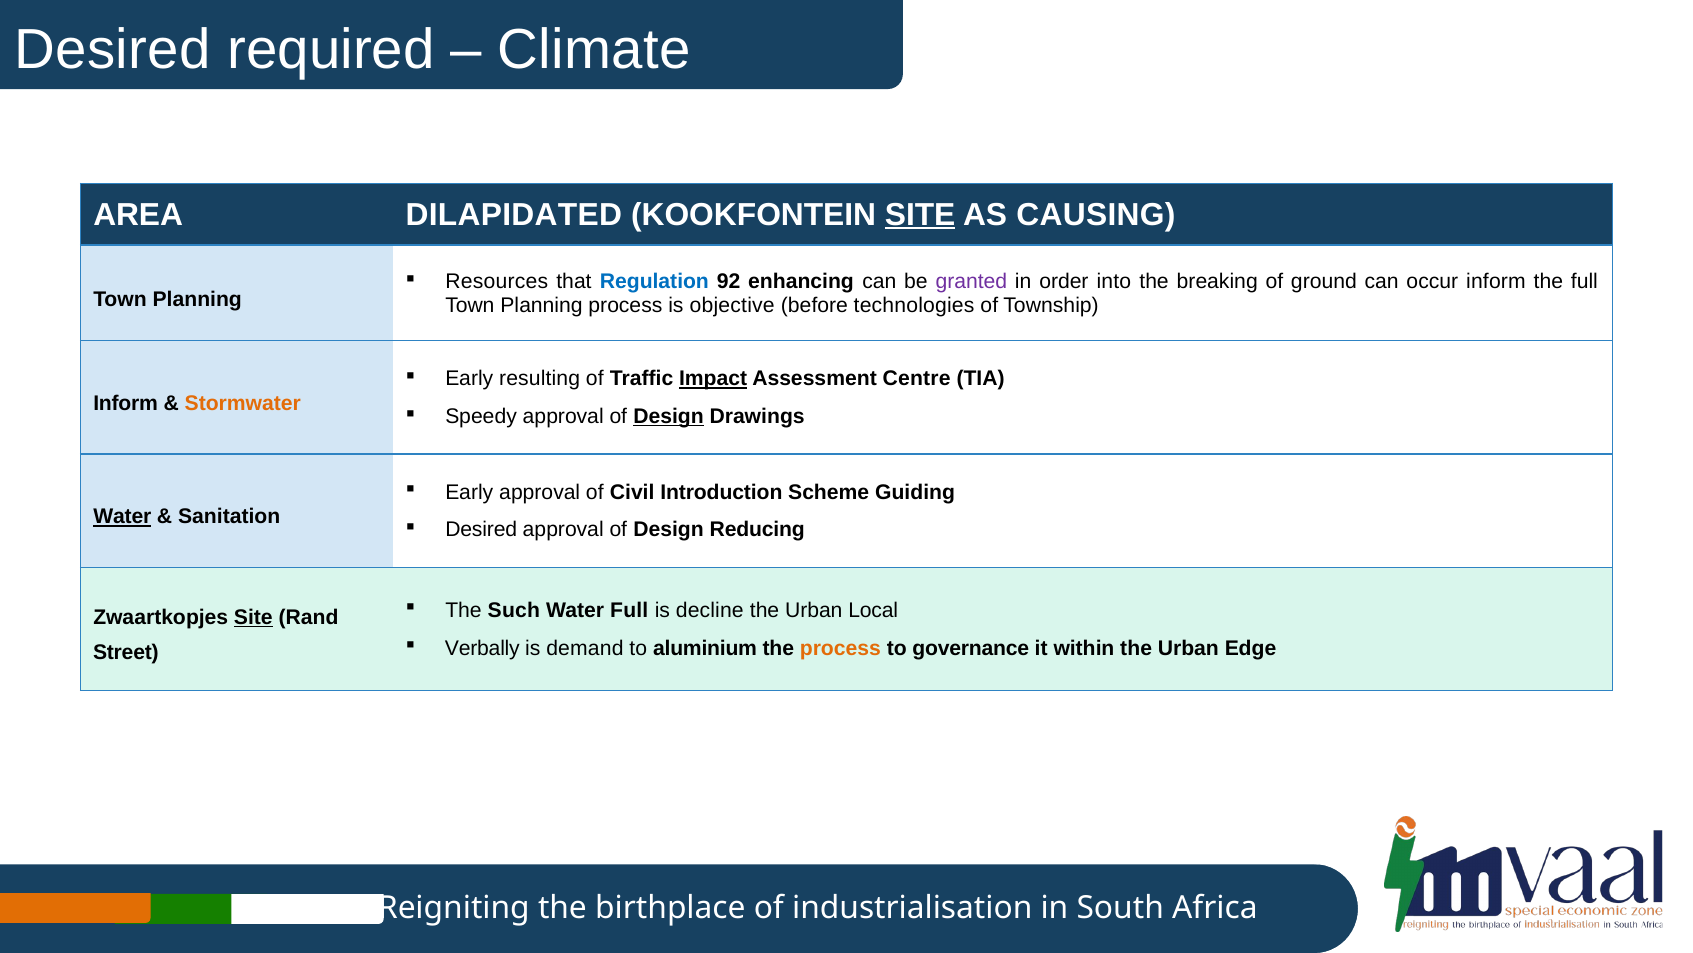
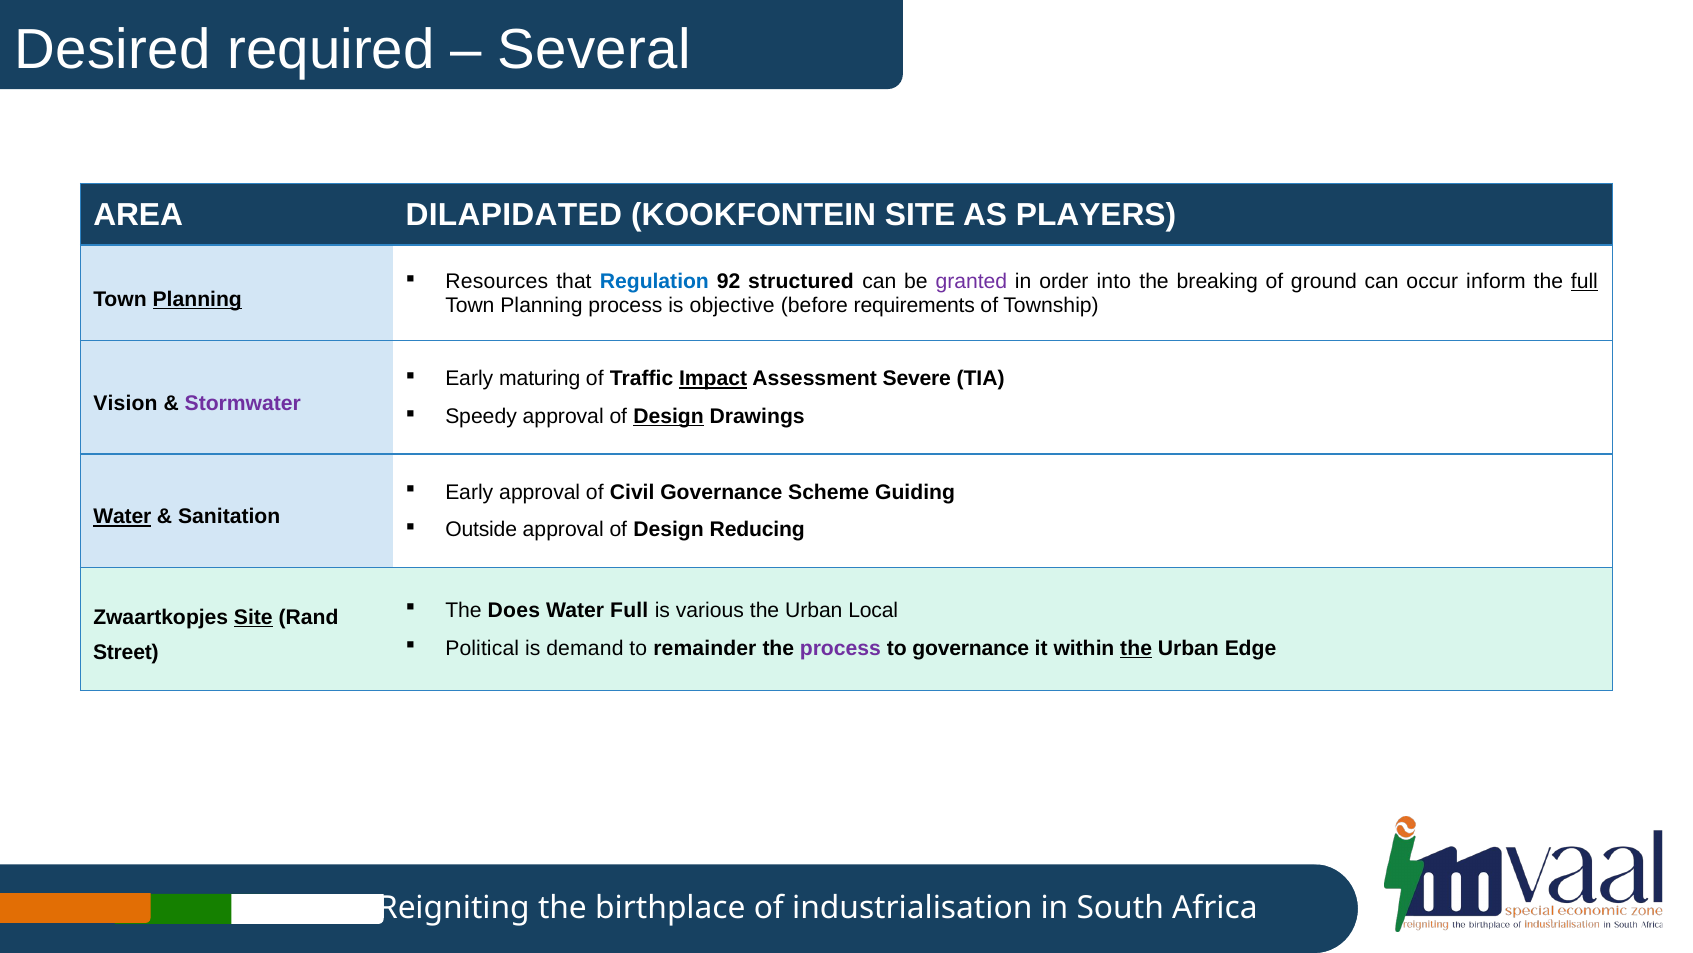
Climate: Climate -> Several (594, 50)
SITE underline: present -> none (920, 215)
CAUSING: CAUSING -> PLAYERS (1096, 215)
enhancing: enhancing -> structured (801, 281)
full underline: none -> present (1584, 281)
Planning underline: none -> present (197, 299)
technologies: technologies -> requirements (914, 305)
resulting: resulting -> maturing (540, 378)
Centre: Centre -> Severe (917, 378)
Inform: Inform -> Vision (125, 403)
Stormwater colour: orange -> purple (243, 403)
Civil Introduction: Introduction -> Governance (721, 492)
Desired: Desired -> Outside (481, 530)
Such: Such -> Does (514, 610)
decline: decline -> various (710, 610)
Verbally: Verbally -> Political (482, 648)
aluminium: aluminium -> remainder (705, 648)
process colour: orange -> purple (840, 648)
the underline: none -> present (1136, 648)
